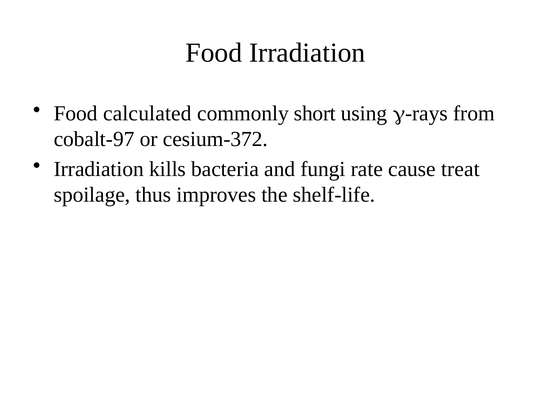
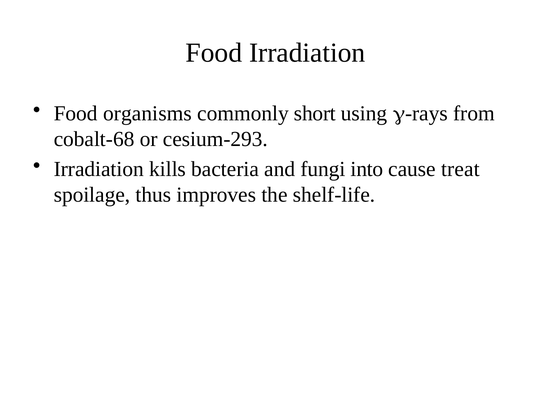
calculated: calculated -> organisms (147, 114)
cobalt-97: cobalt-97 -> cobalt-68 (94, 139)
cesium-372: cesium-372 -> cesium-293 (215, 139)
rate: rate -> into (367, 169)
